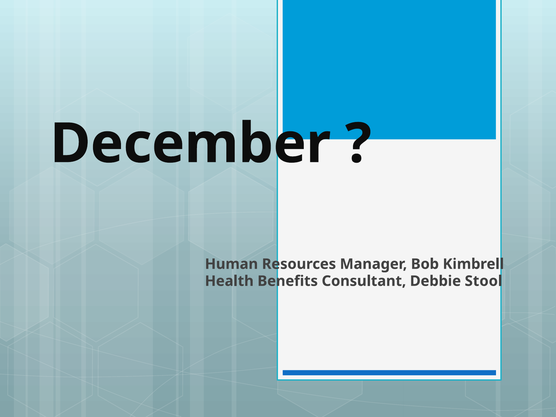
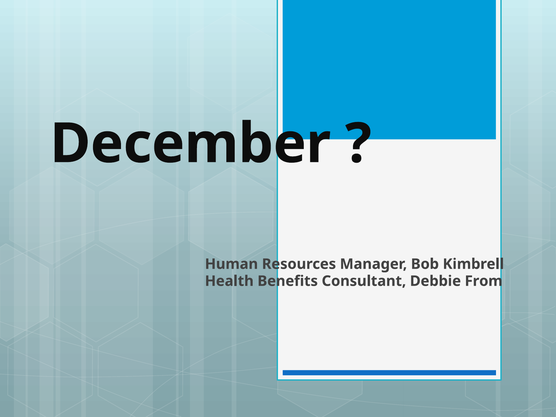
Stool: Stool -> From (484, 281)
